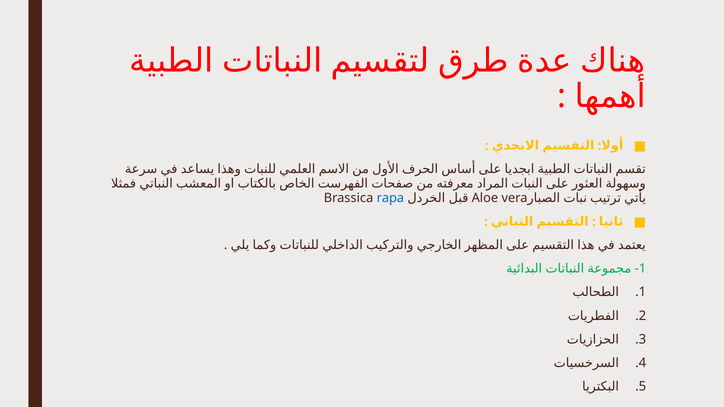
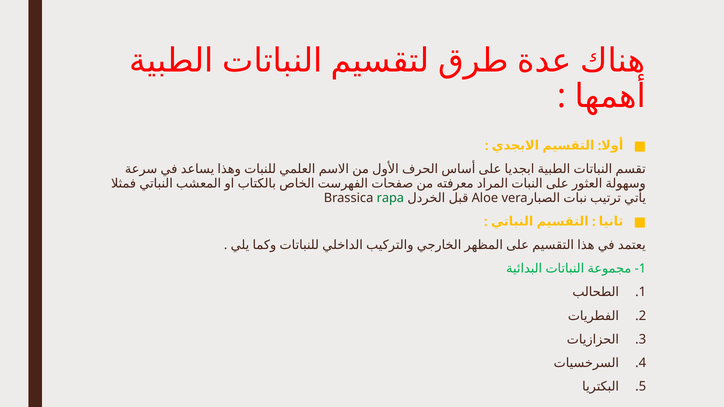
rapa colour: blue -> green (390, 198)
